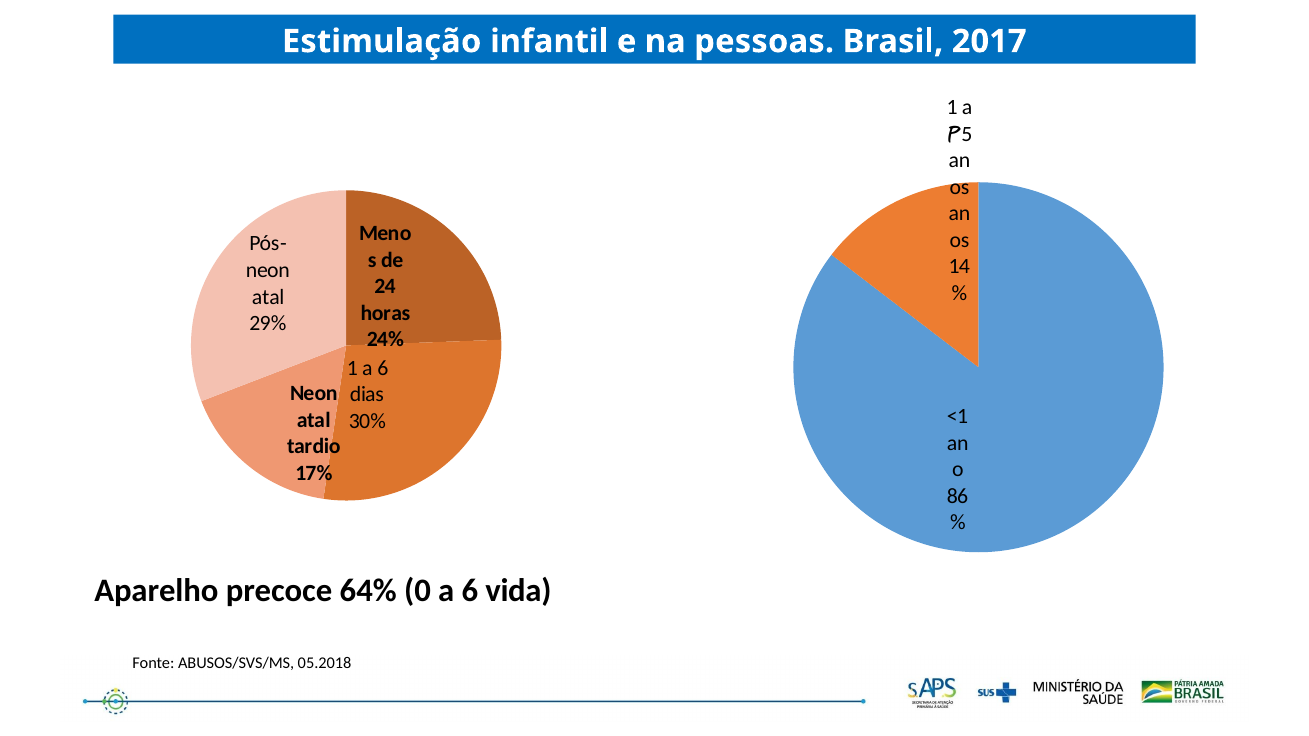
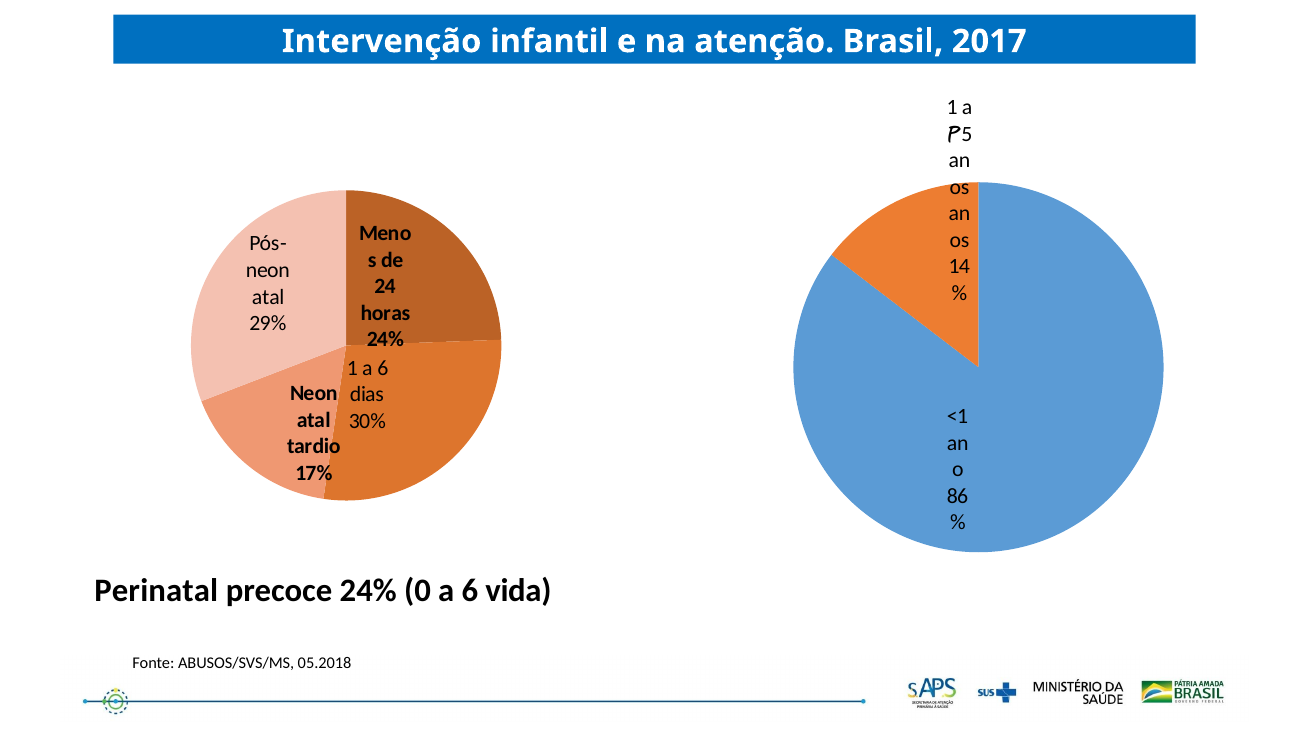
Estimulação: Estimulação -> Intervenção (382, 41)
pessoas: pessoas -> atenção (764, 41)
Aparelho: Aparelho -> Perinatal (156, 591)
precoce 64%: 64% -> 24% (368, 591)
